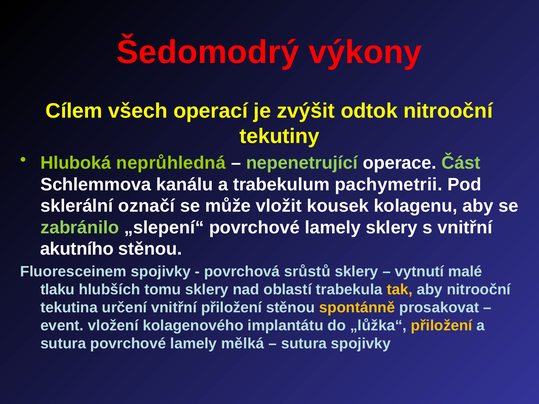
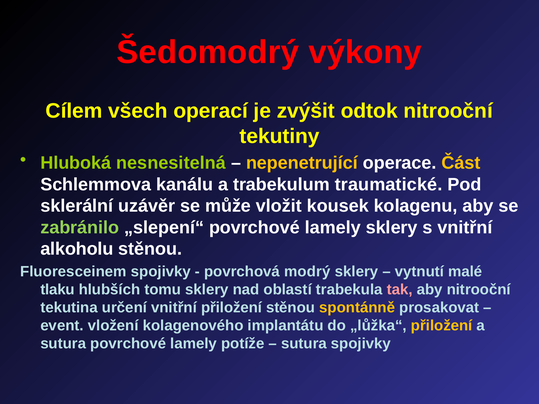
neprůhledná: neprůhledná -> nesnesitelná (171, 163)
nepenetrující colour: light green -> yellow (302, 163)
Část colour: light green -> yellow (461, 163)
pachymetrii: pachymetrii -> traumatické (389, 185)
označí: označí -> uzávěr (147, 206)
akutního: akutního -> alkoholu (77, 249)
srůstů: srůstů -> modrý (307, 272)
tak colour: yellow -> pink (400, 290)
mělká: mělká -> potíže (243, 344)
